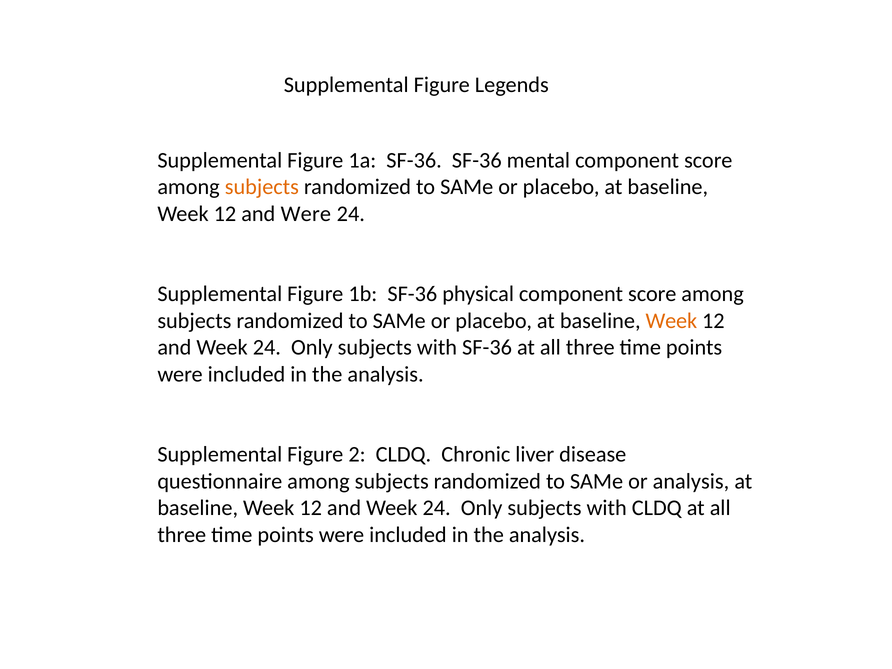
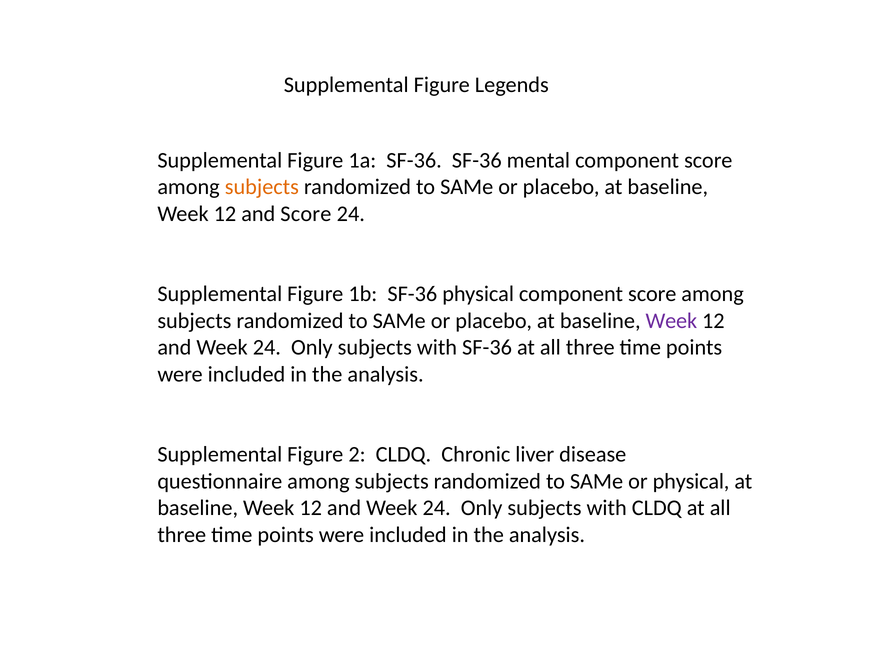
and Were: Were -> Score (306, 214)
Week colour: orange -> purple (671, 321)
or analysis: analysis -> physical (691, 481)
